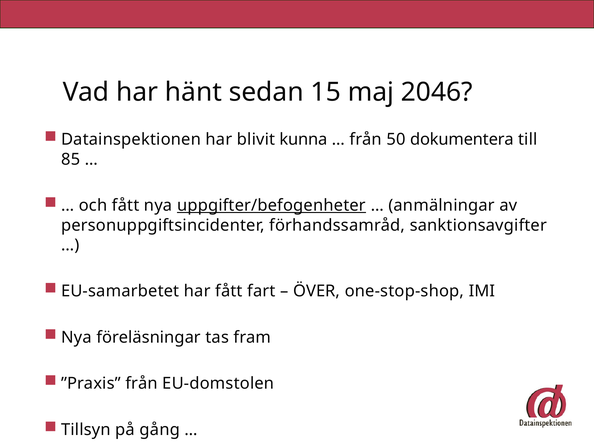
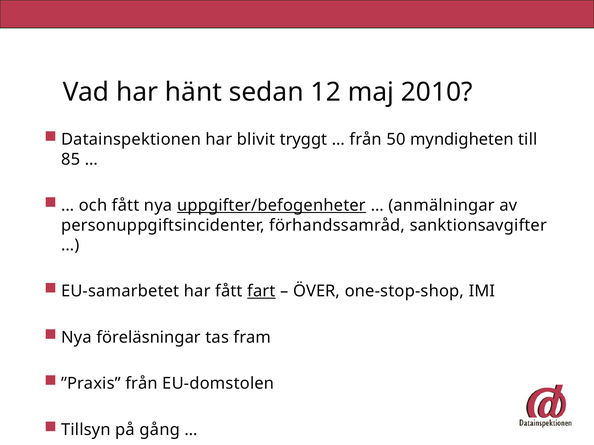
15: 15 -> 12 (326, 92)
2046: 2046 -> 2010 (437, 92)
kunna: kunna -> tryggt (303, 140)
dokumentera: dokumentera -> myndigheten (462, 140)
fart underline: none -> present (261, 292)
